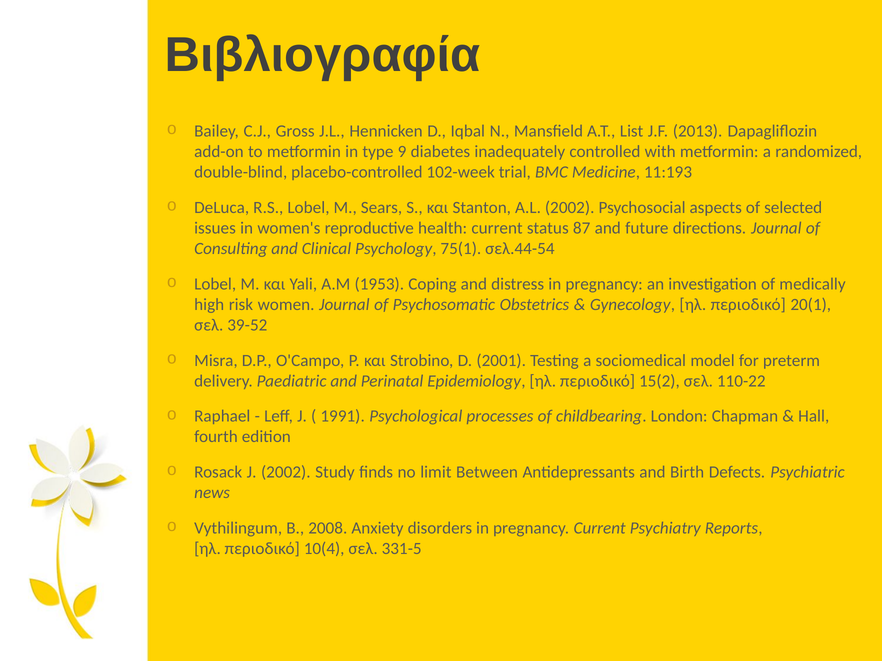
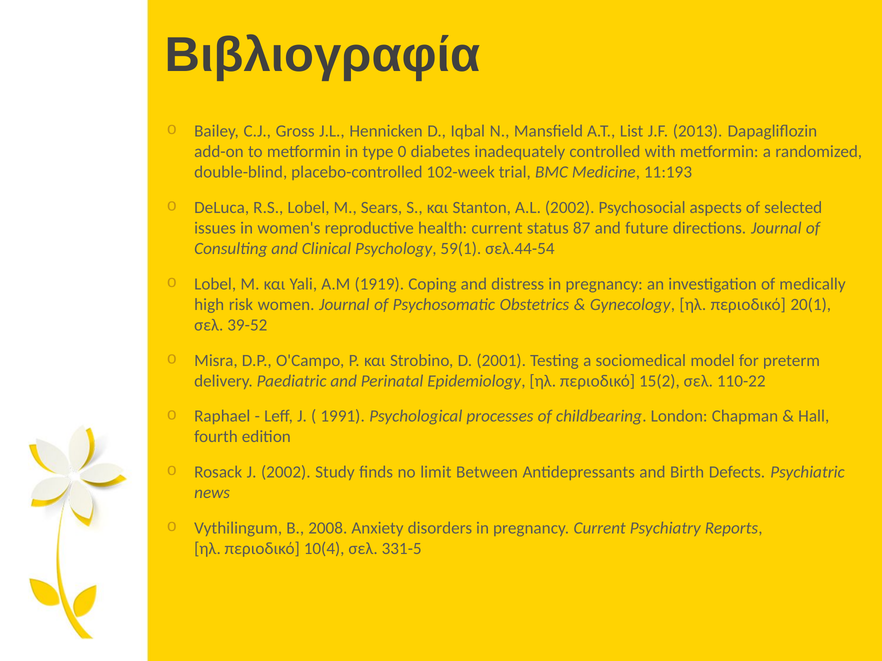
9: 9 -> 0 (402, 152)
75(1: 75(1 -> 59(1 (461, 249)
1953: 1953 -> 1919 (379, 284)
